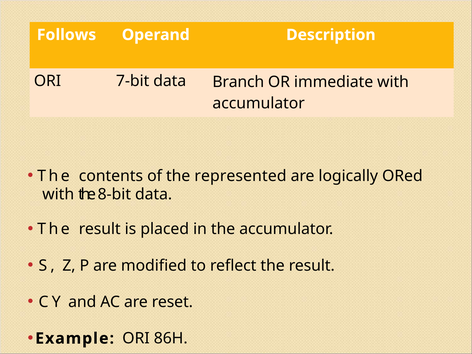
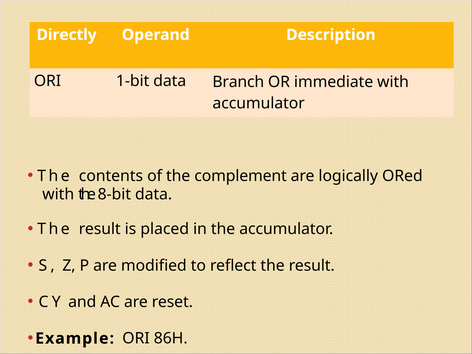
Follows: Follows -> Directly (67, 35)
7-bit: 7-bit -> 1-bit (133, 81)
represented: represented -> complement (241, 176)
